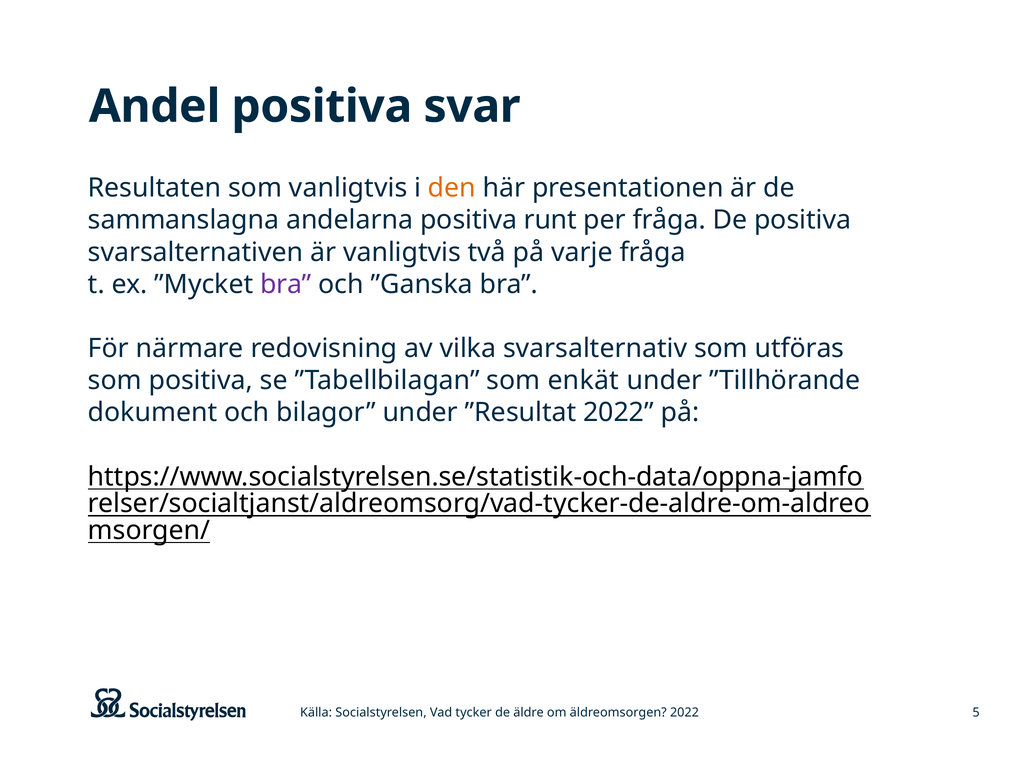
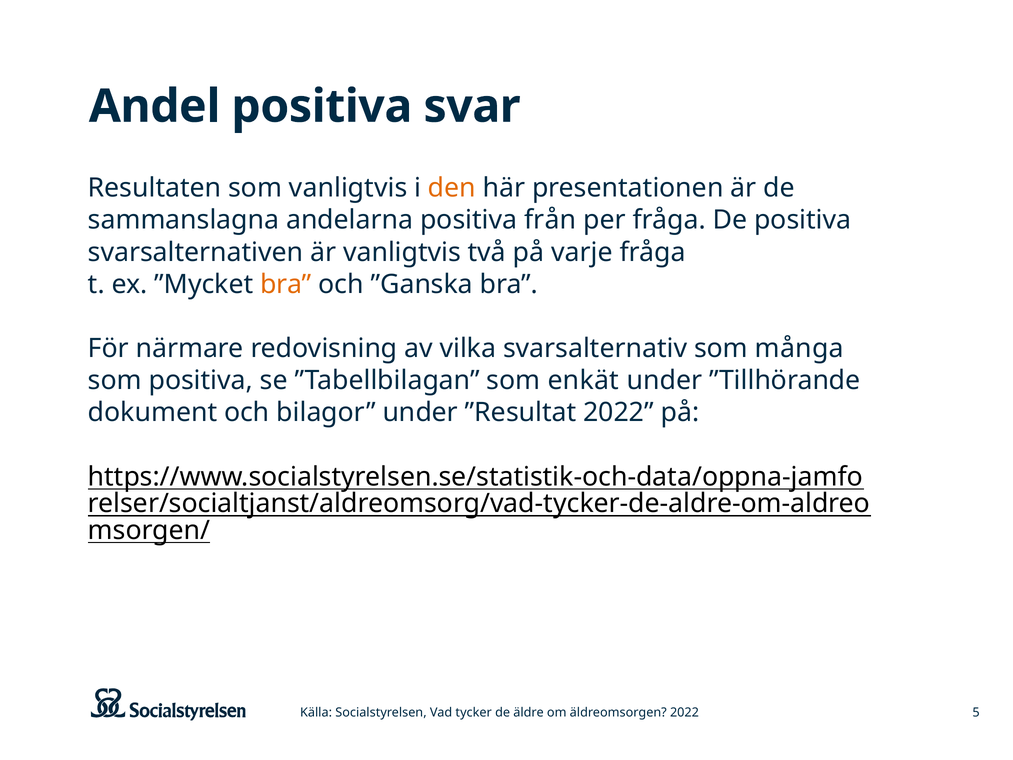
runt: runt -> från (550, 220)
bra colour: purple -> orange (286, 284)
utföras: utföras -> många (799, 348)
